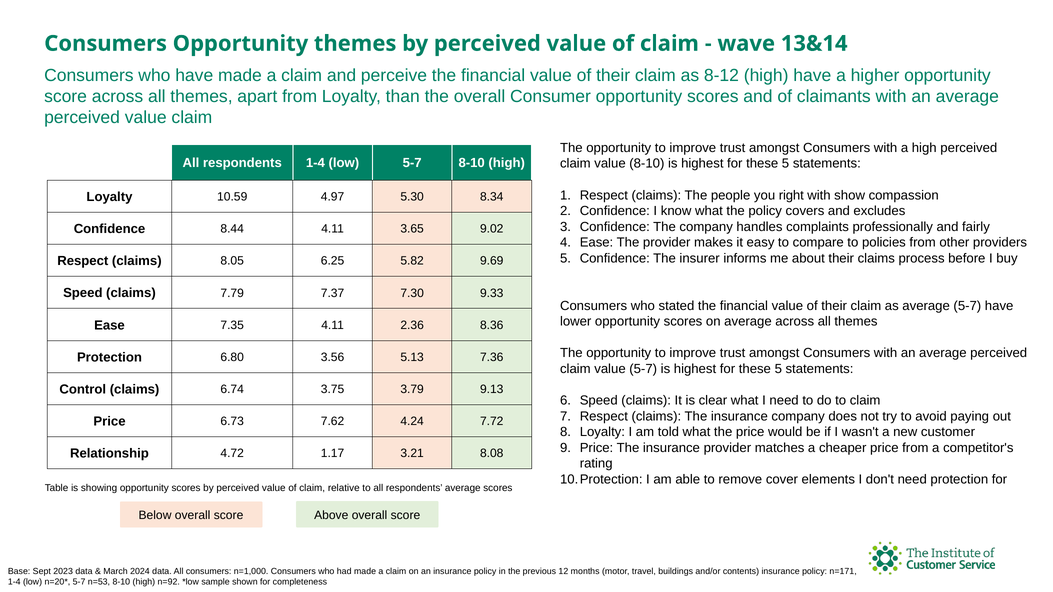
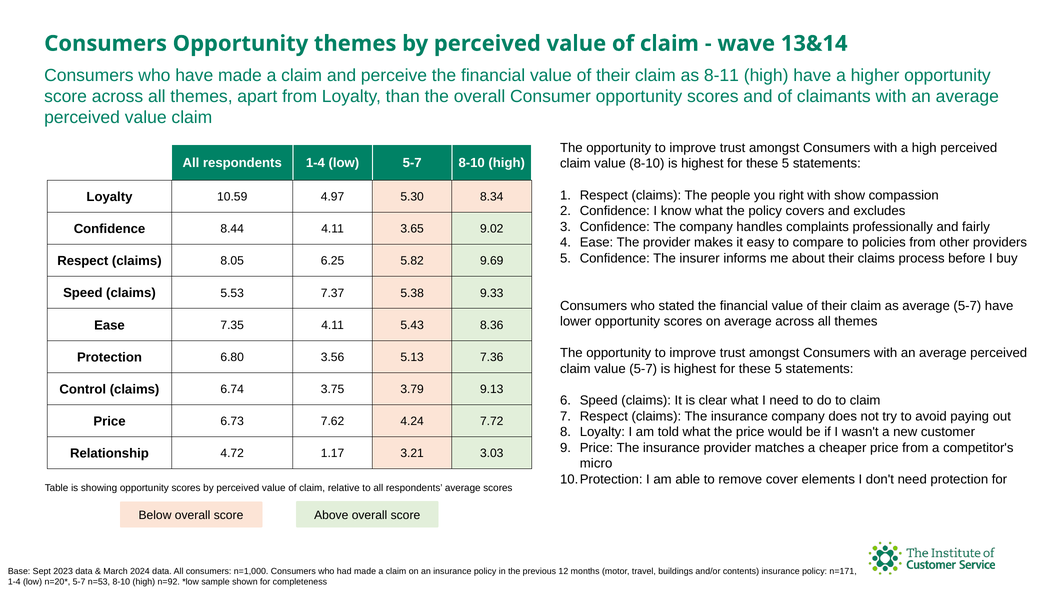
8-12: 8-12 -> 8-11 (721, 75)
7.79: 7.79 -> 5.53 (232, 293)
7.30: 7.30 -> 5.38 (412, 293)
2.36: 2.36 -> 5.43 (412, 325)
8.08: 8.08 -> 3.03 (492, 454)
rating: rating -> micro (596, 464)
